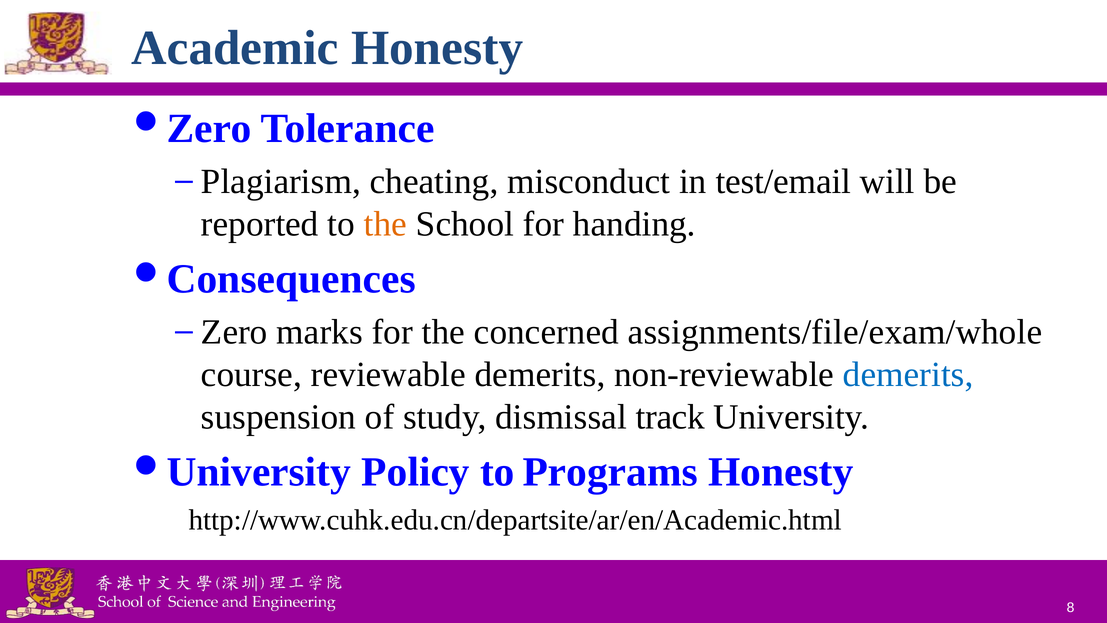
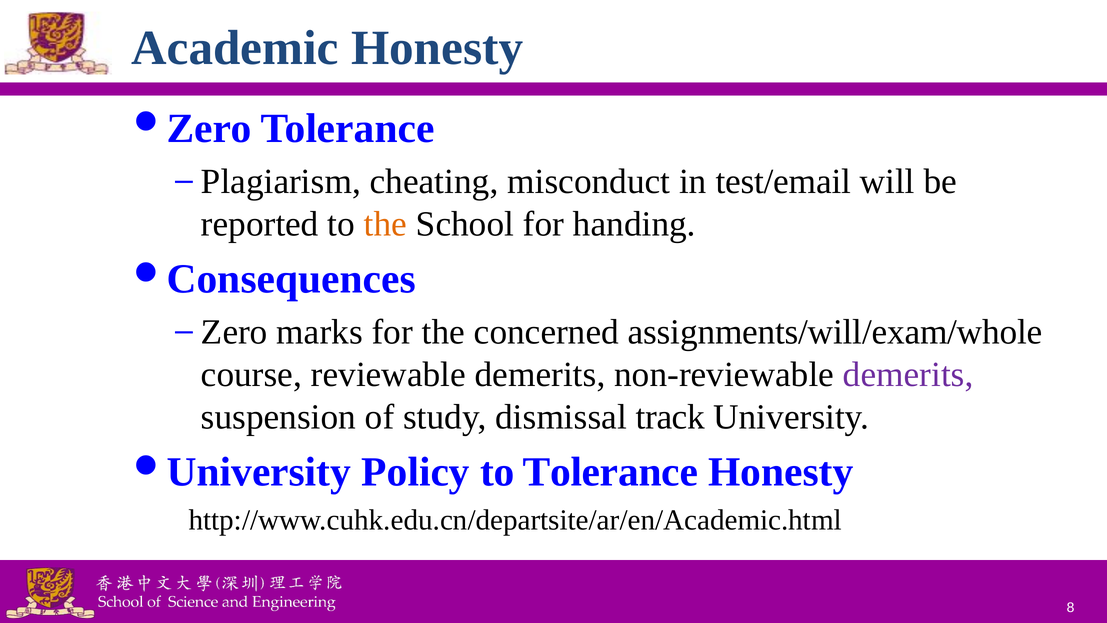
assignments/file/exam/whole: assignments/file/exam/whole -> assignments/will/exam/whole (835, 332)
demerits colour: blue -> purple (908, 374)
to Programs: Programs -> Tolerance (610, 472)
